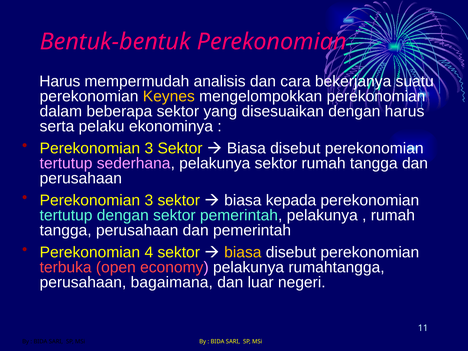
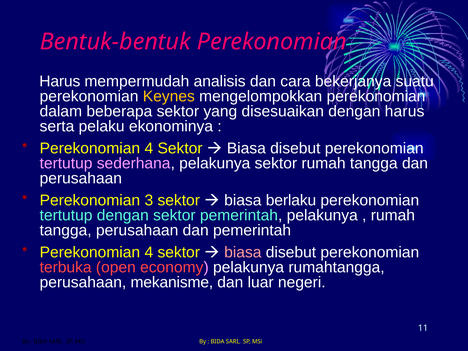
3: 3 -> 4 (149, 148)
kepada: kepada -> berlaku (291, 200)
biasa colour: yellow -> pink (243, 252)
bagaimana: bagaimana -> mekanisme (172, 282)
